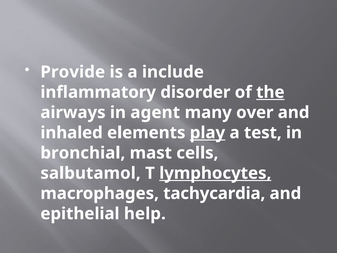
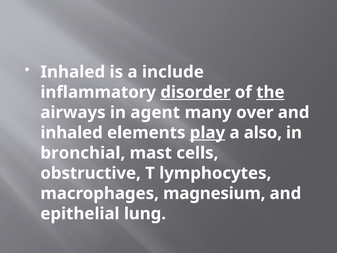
Provide: Provide -> Inhaled (73, 72)
disorder underline: none -> present (195, 92)
test: test -> also (263, 133)
salbutamol: salbutamol -> obstructive (91, 173)
lymphocytes underline: present -> none (215, 173)
tachycardia: tachycardia -> magnesium (214, 193)
help: help -> lung (145, 213)
